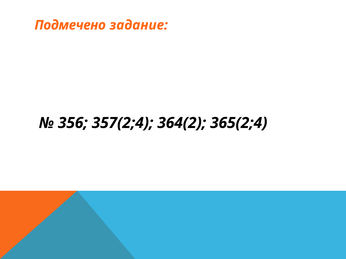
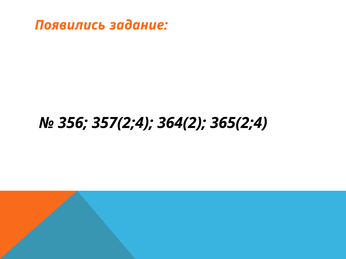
Подмечено: Подмечено -> Появились (70, 25)
